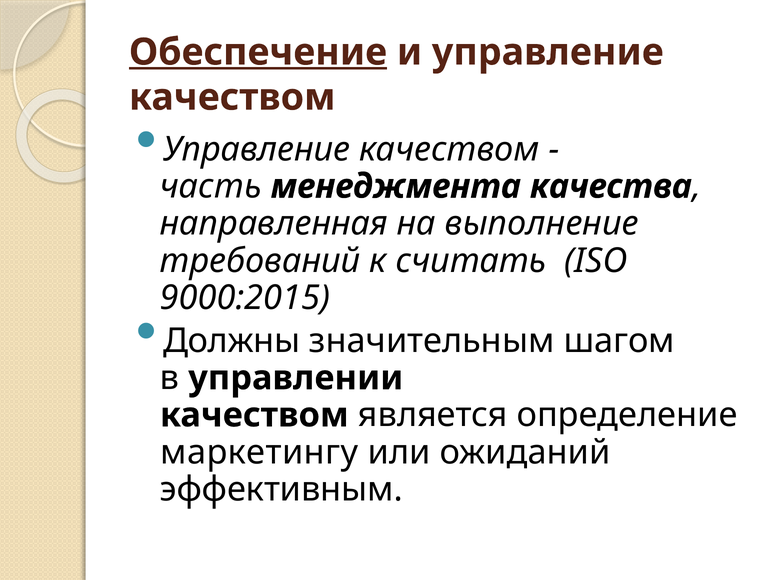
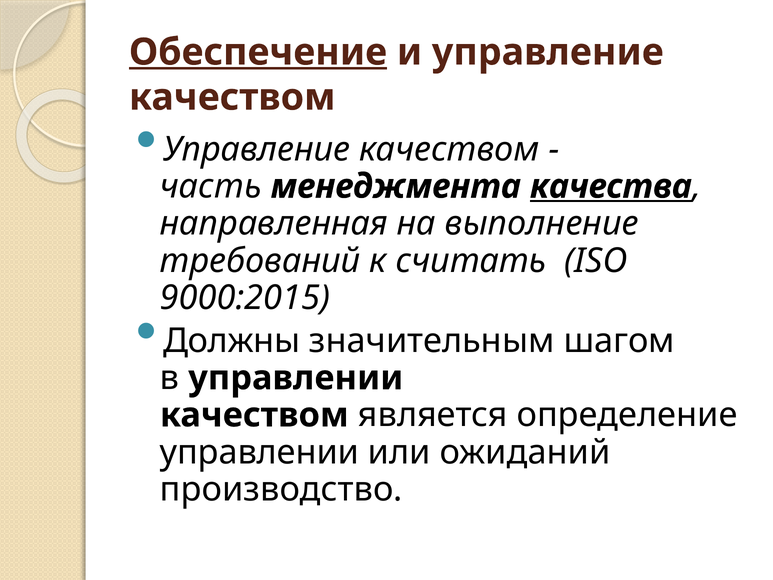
качества underline: none -> present (611, 186)
маркетингу: маркетингу -> управлении (259, 452)
эффективным: эффективным -> производство (281, 489)
